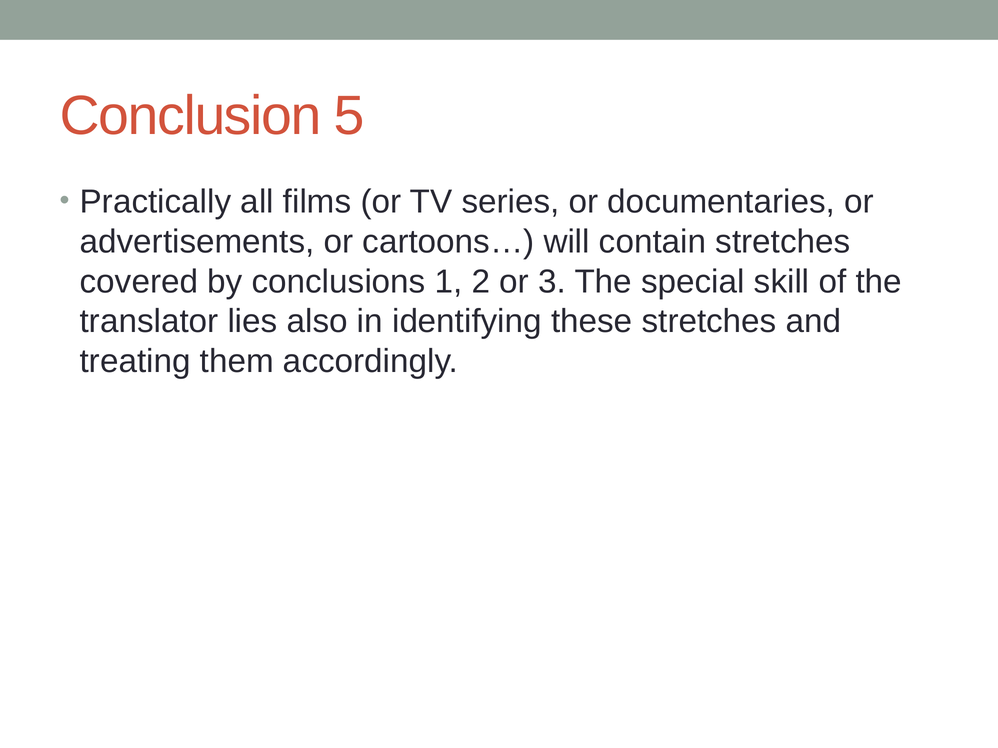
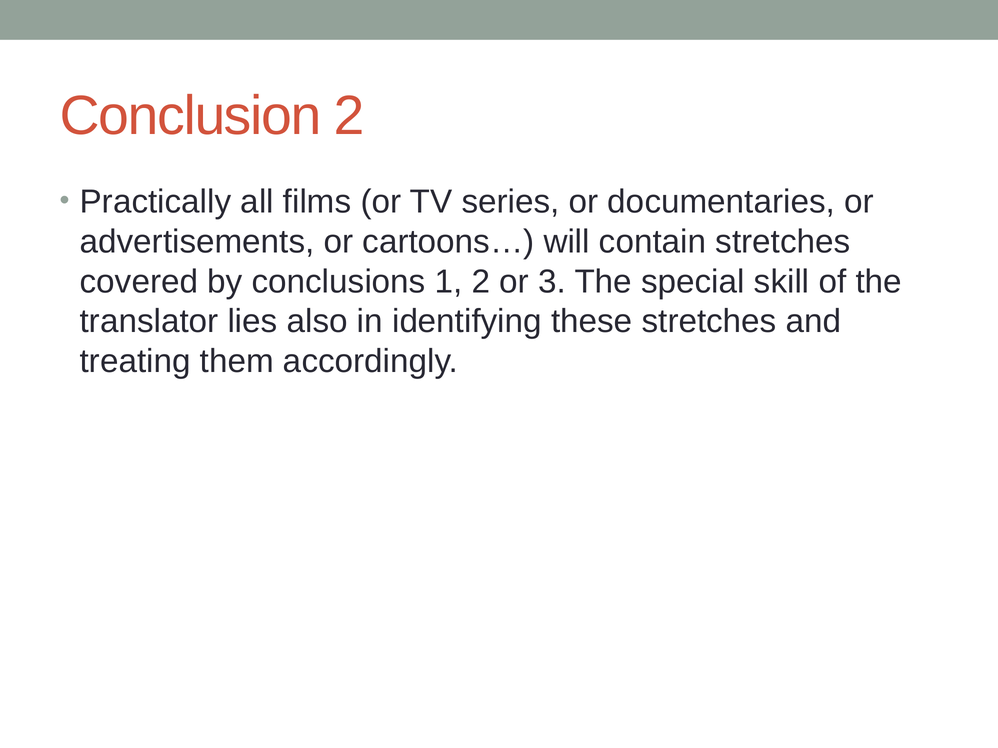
Conclusion 5: 5 -> 2 (349, 116)
